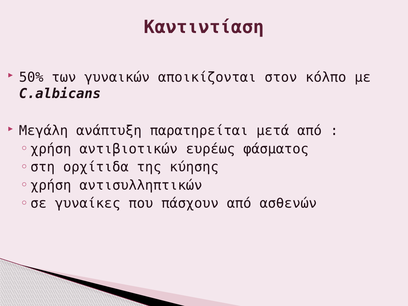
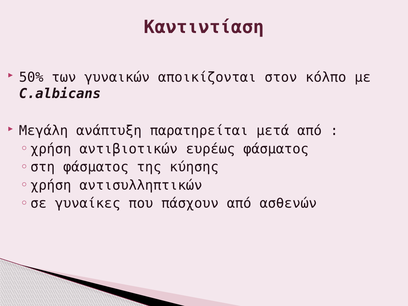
ορχίτιδα: ορχίτιδα -> φάσματος (96, 167)
